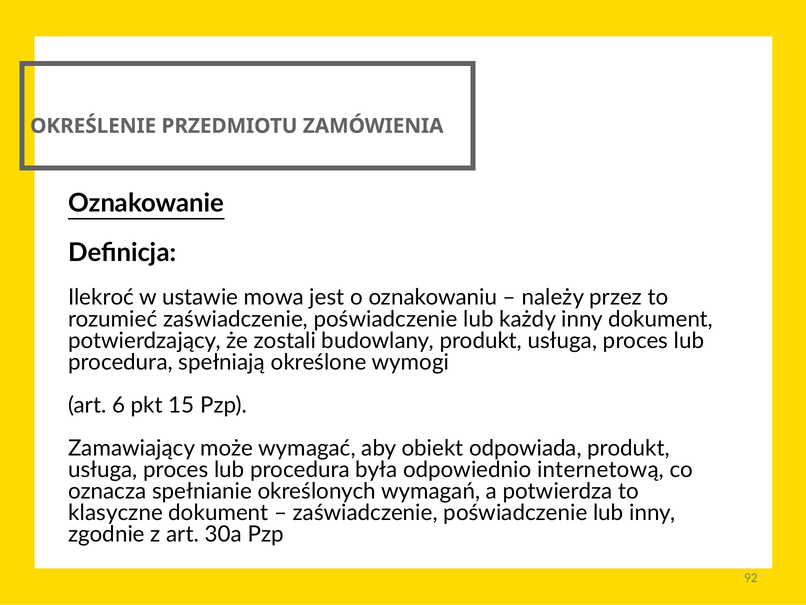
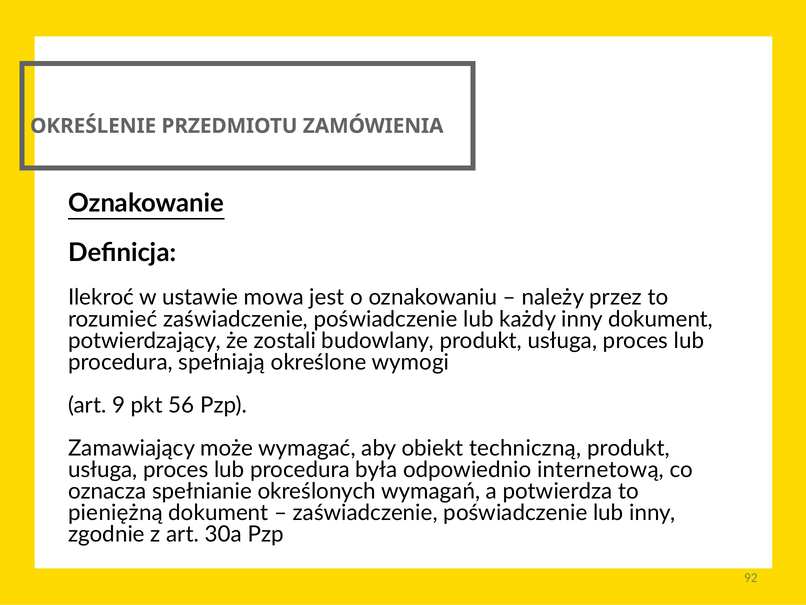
6: 6 -> 9 (119, 405)
15: 15 -> 56 (181, 405)
odpowiada: odpowiada -> techniczną (525, 448)
klasyczne: klasyczne -> pieniężną (116, 512)
